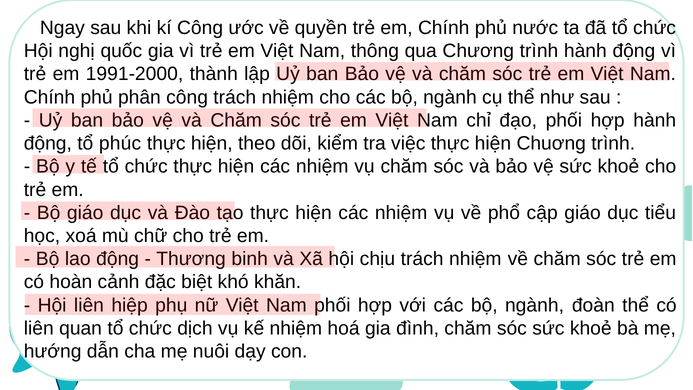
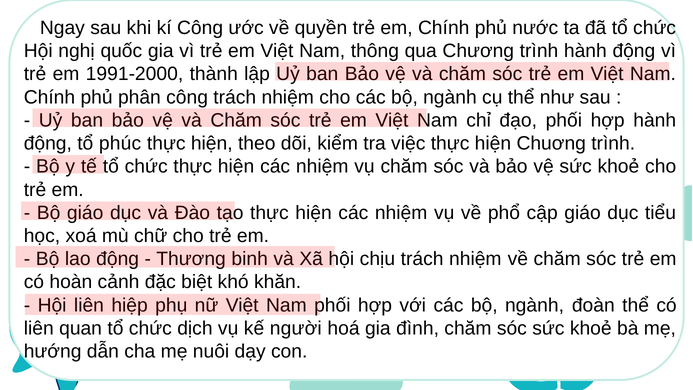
kế nhiệm: nhiệm -> người (296, 328)
